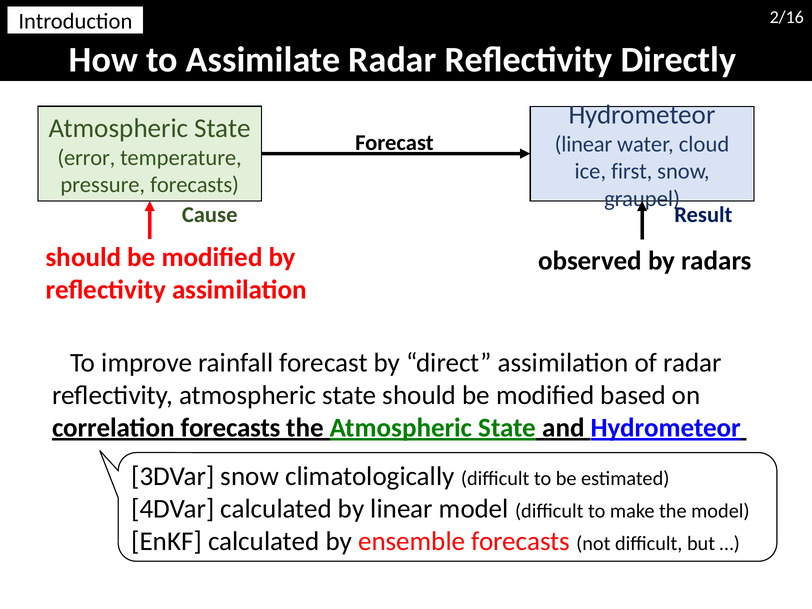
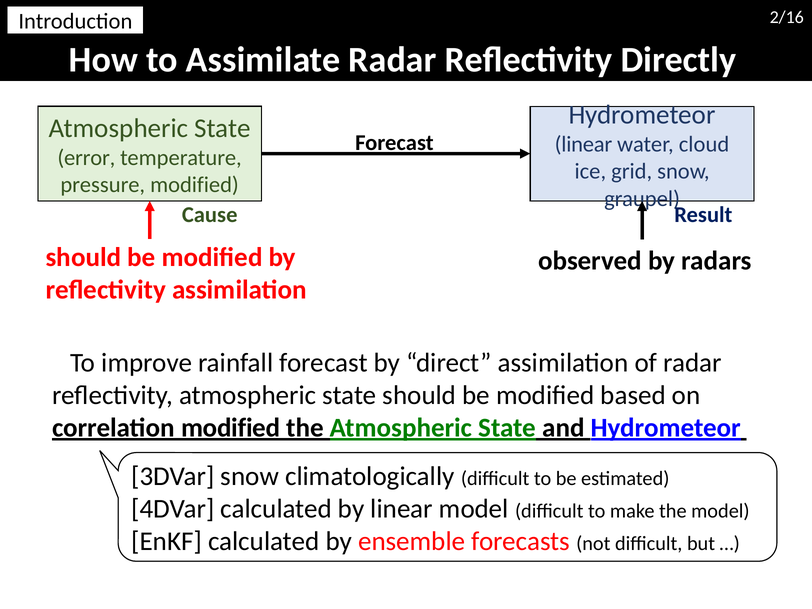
first: first -> grid (632, 171)
pressure forecasts: forecasts -> modified (194, 185)
correlation forecasts: forecasts -> modified (231, 428)
